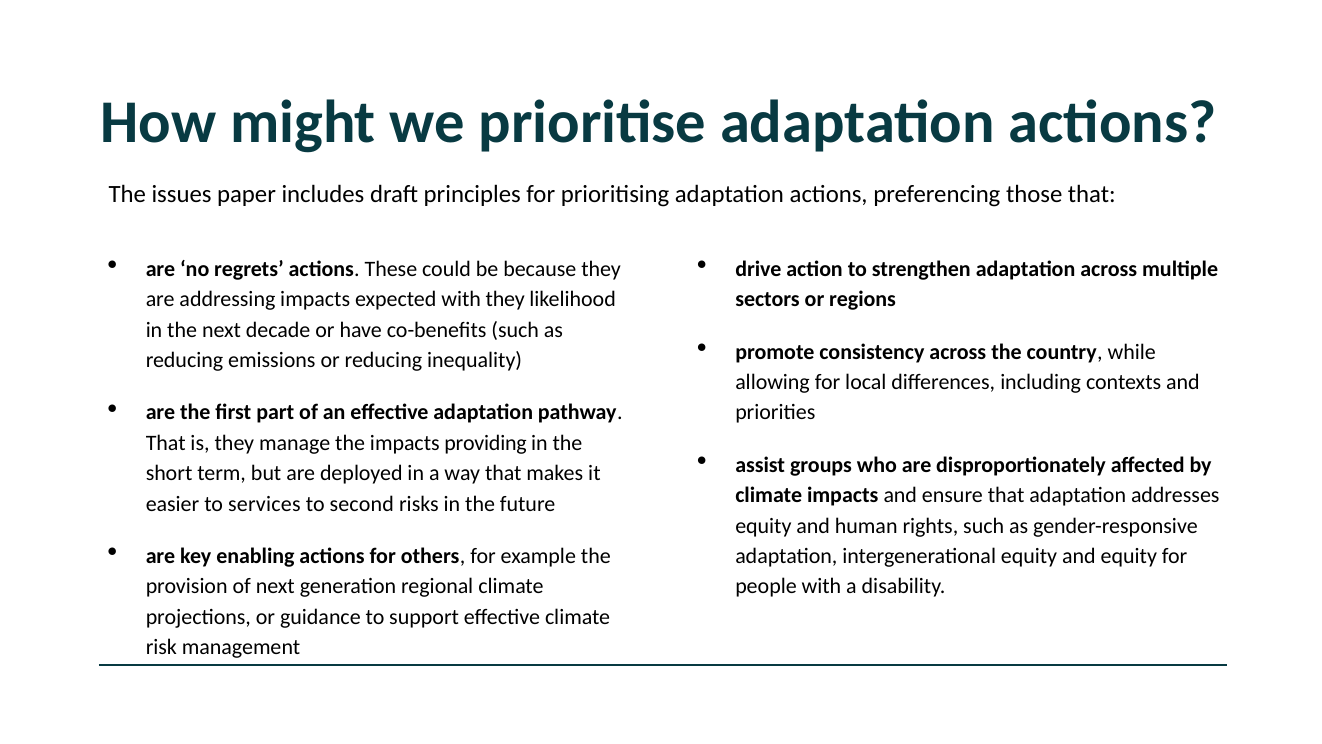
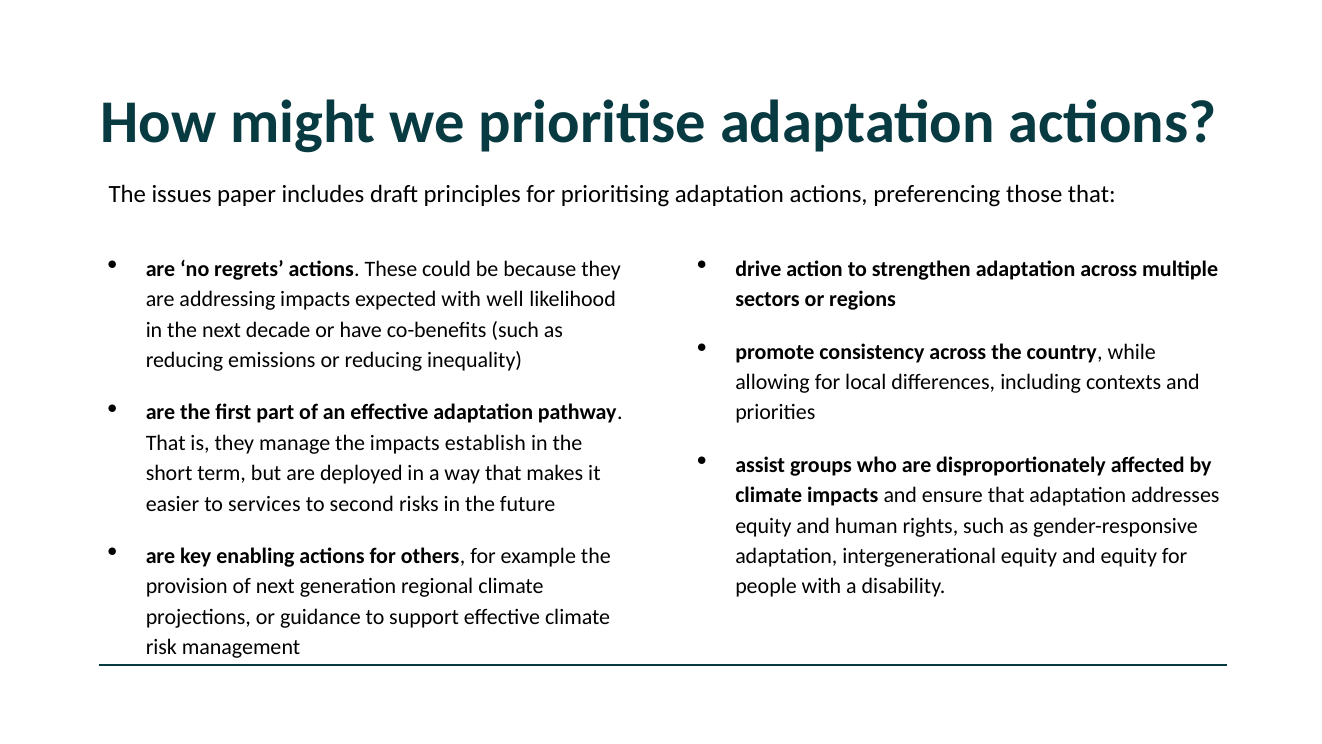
with they: they -> well (505, 299)
providing: providing -> establish (485, 443)
